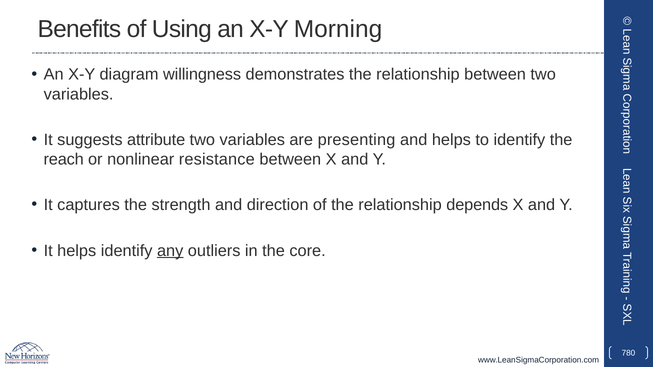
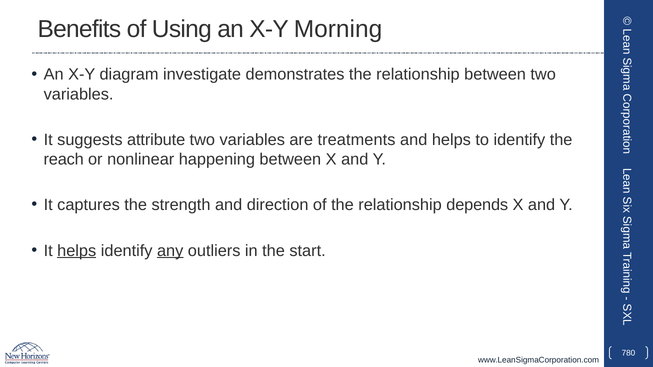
willingness: willingness -> investigate (202, 75)
presenting: presenting -> treatments (357, 140)
resistance: resistance -> happening (217, 159)
helps underline: none -> present (77, 251)
core: core -> start (308, 251)
